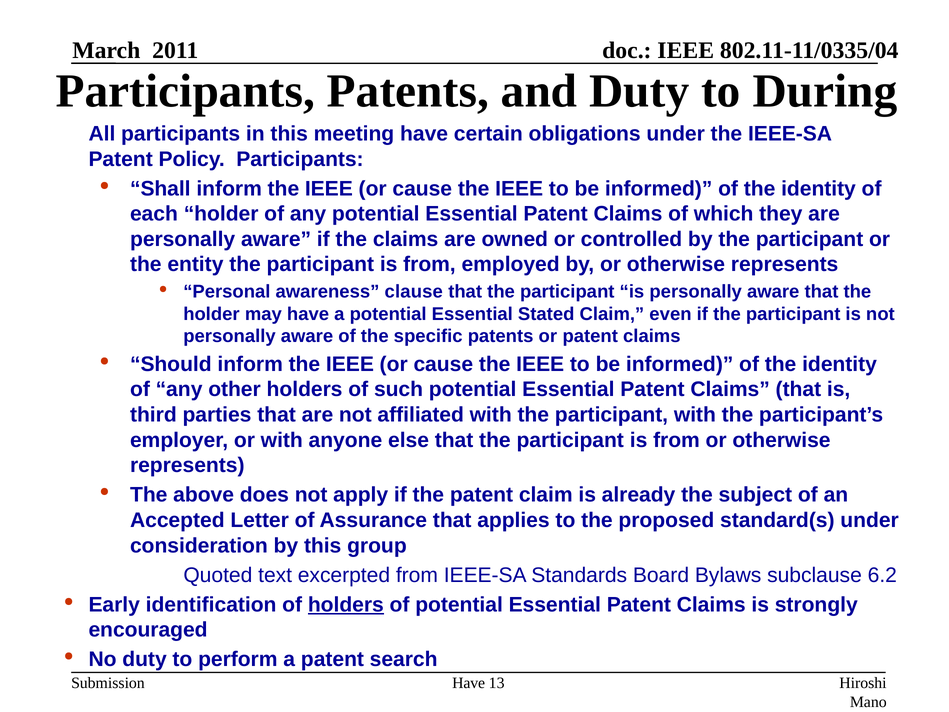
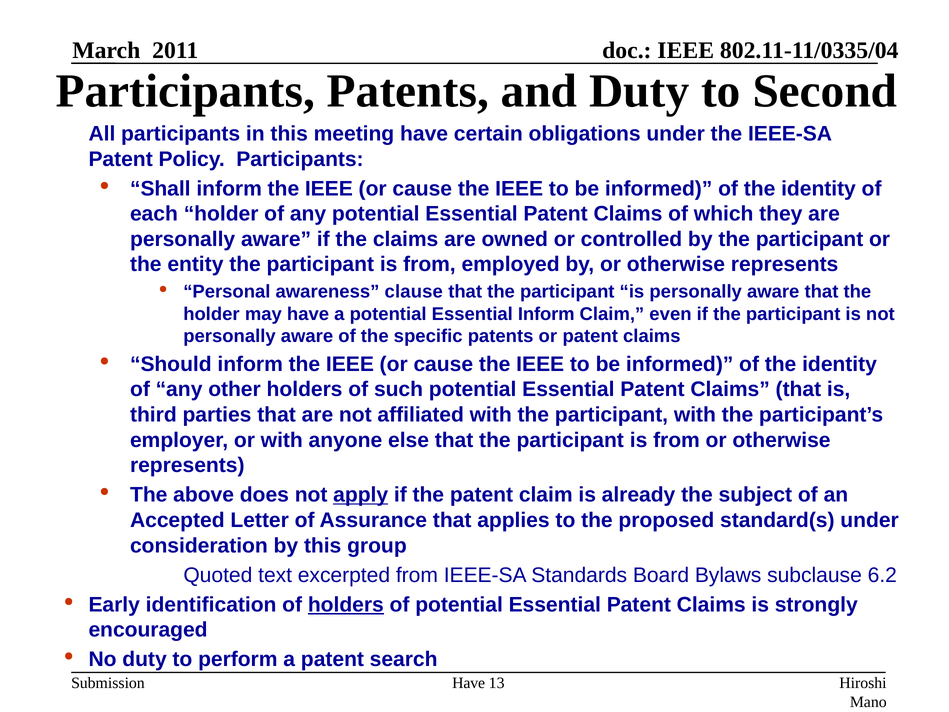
During: During -> Second (825, 91)
Essential Stated: Stated -> Inform (546, 314)
apply underline: none -> present (361, 495)
